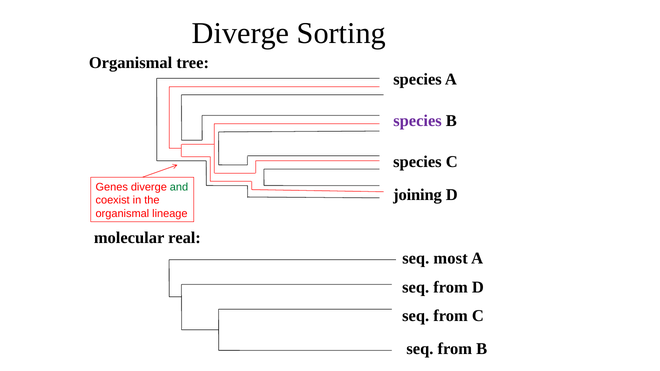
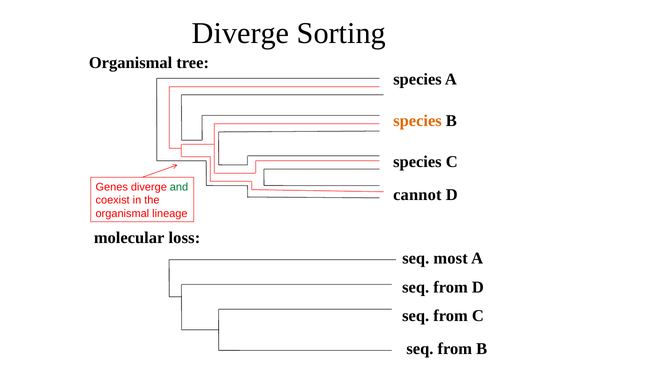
species colour: purple -> orange (418, 121)
joining: joining -> cannot (417, 195)
real: real -> loss (184, 238)
